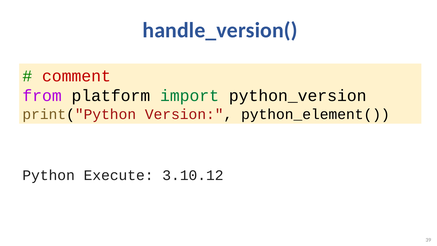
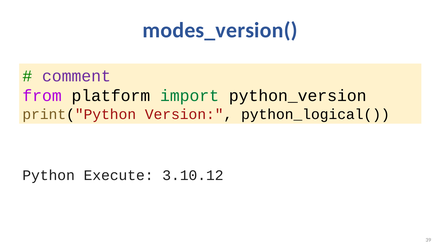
handle_version(: handle_version( -> modes_version( (220, 30)
comment colour: red -> purple (76, 76)
python_element(: python_element( -> python_logical( (315, 114)
